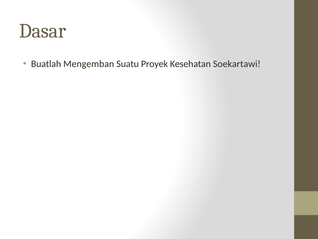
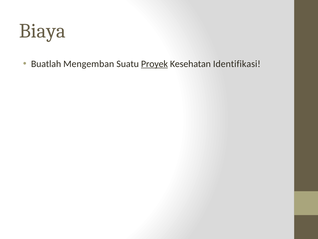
Dasar: Dasar -> Biaya (42, 31)
Proyek underline: none -> present (154, 64)
Soekartawi: Soekartawi -> Identifikasi (237, 64)
